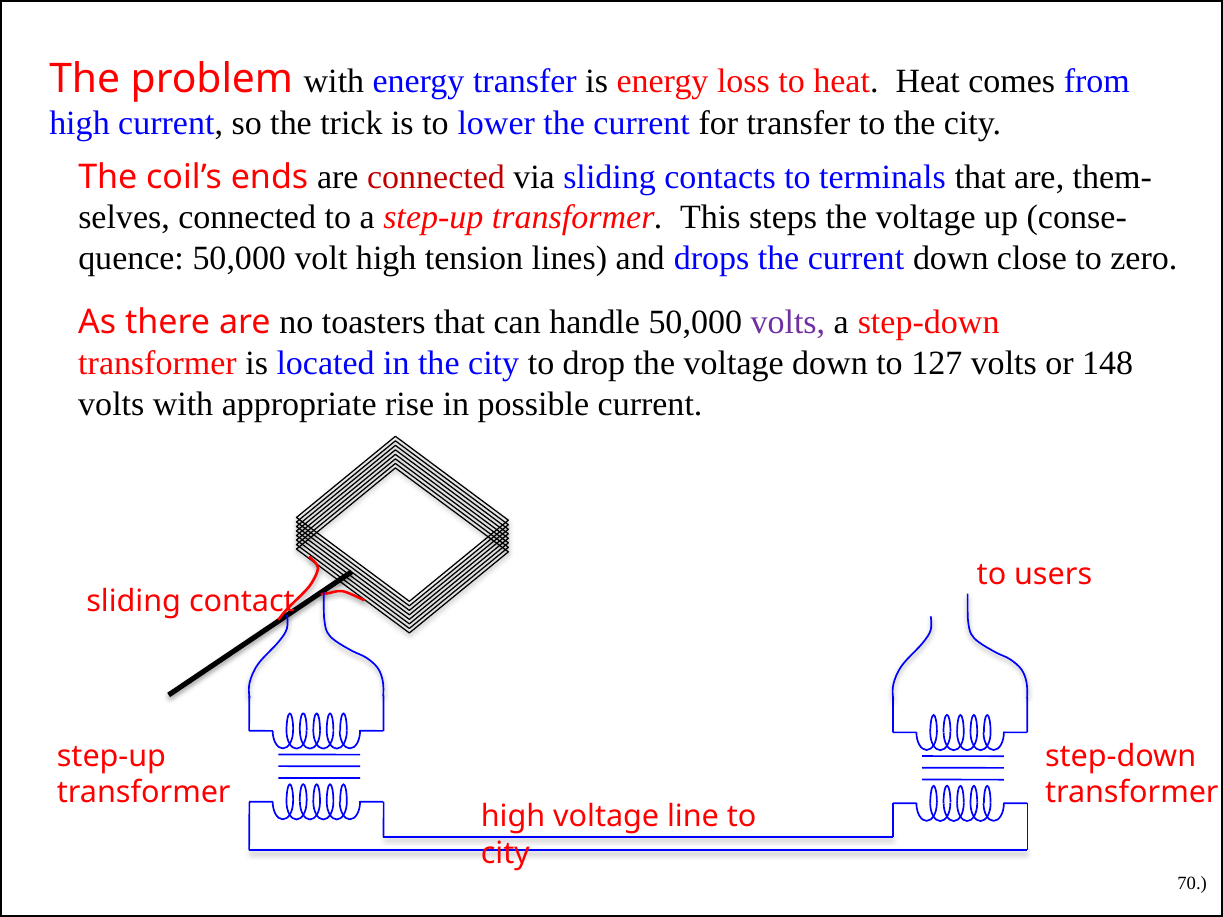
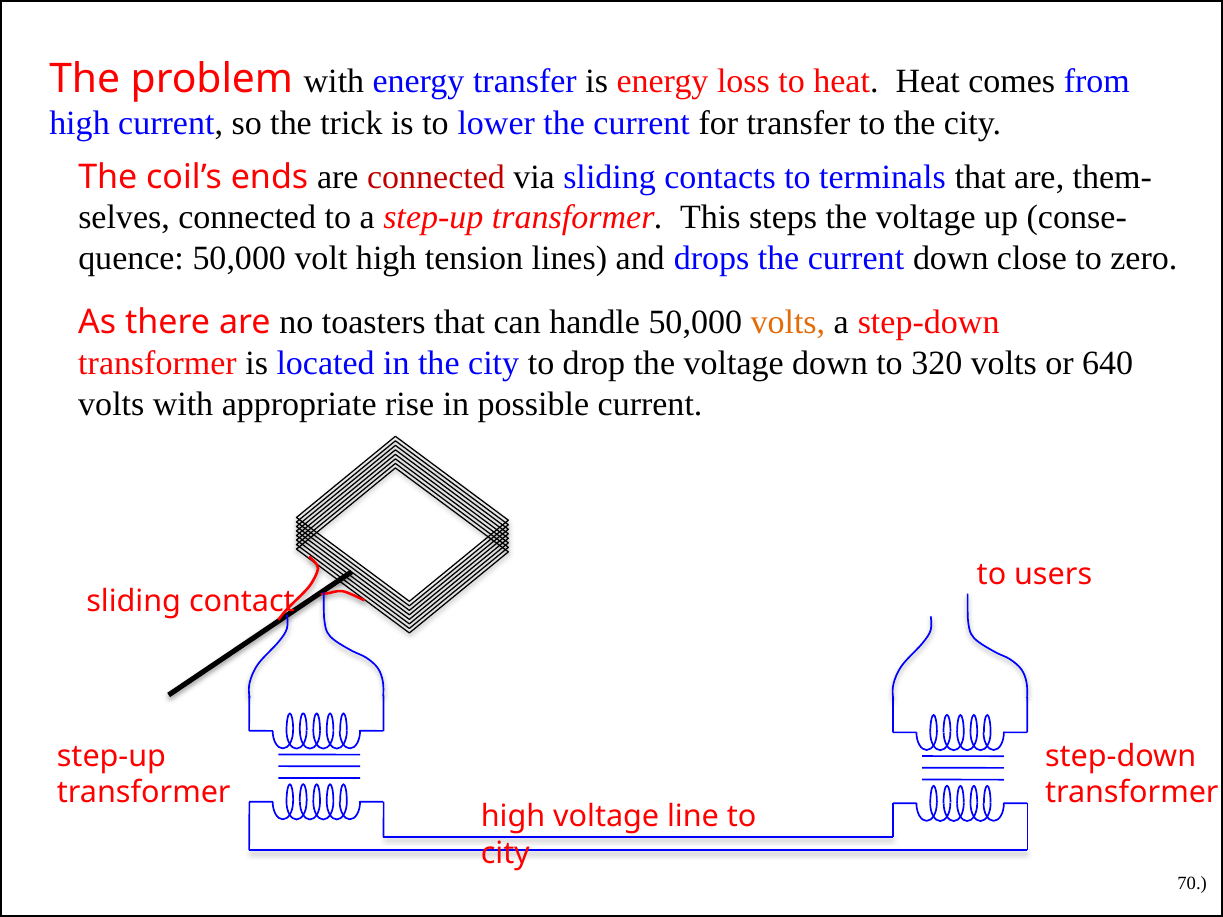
volts colour: purple -> orange (788, 323)
127: 127 -> 320 (937, 364)
148: 148 -> 640 (1108, 364)
